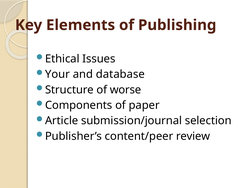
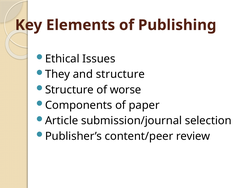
Your: Your -> They (58, 74)
and database: database -> structure (120, 74)
